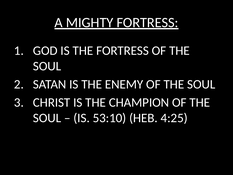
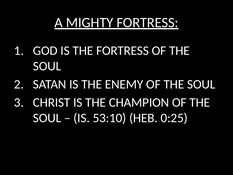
4:25: 4:25 -> 0:25 (174, 118)
